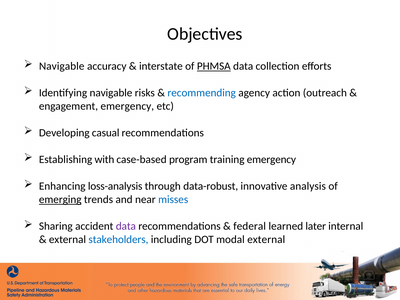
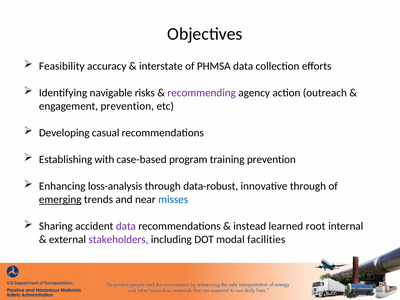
Navigable: Navigable -> Feasibility (62, 66)
PHMSA underline: present -> none (214, 66)
recommending colour: blue -> purple (202, 93)
engagement emergency: emergency -> prevention (127, 106)
training emergency: emergency -> prevention (271, 159)
innovative analysis: analysis -> through (308, 186)
federal: federal -> instead (250, 226)
later: later -> root (316, 226)
stakeholders colour: blue -> purple (118, 239)
modal external: external -> facilities (266, 239)
